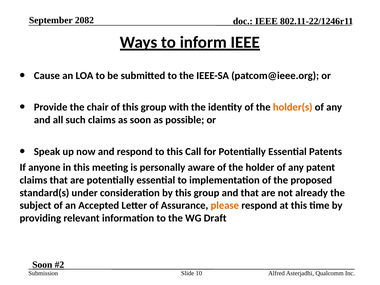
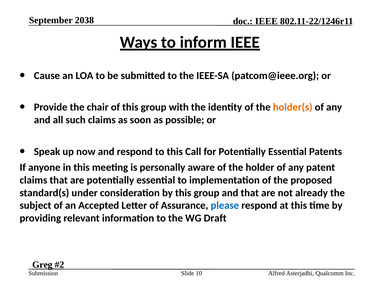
2082: 2082 -> 2038 (84, 20)
please colour: orange -> blue (225, 205)
Soon: Soon -> Greg (42, 265)
